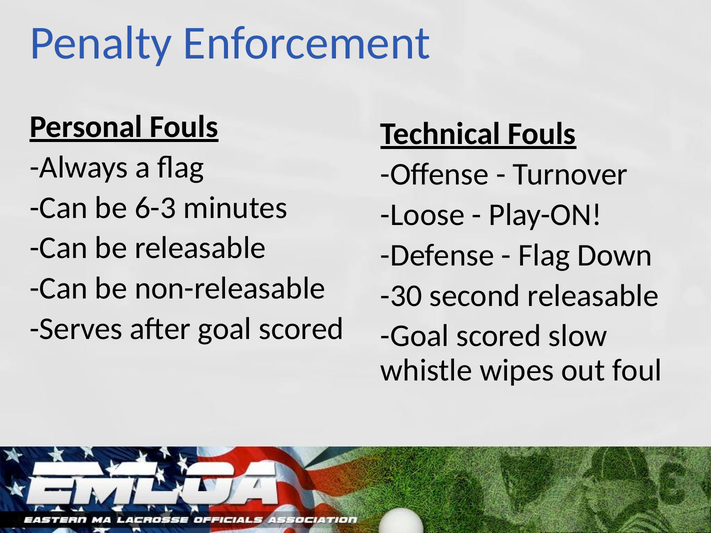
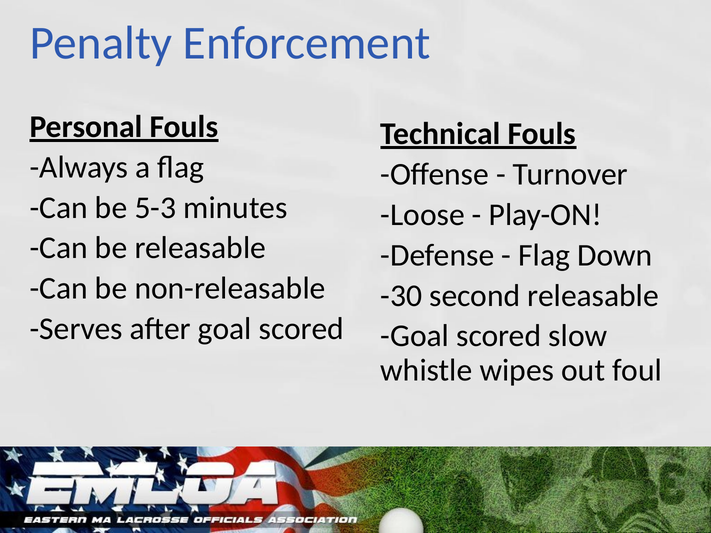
6-3: 6-3 -> 5-3 (155, 208)
